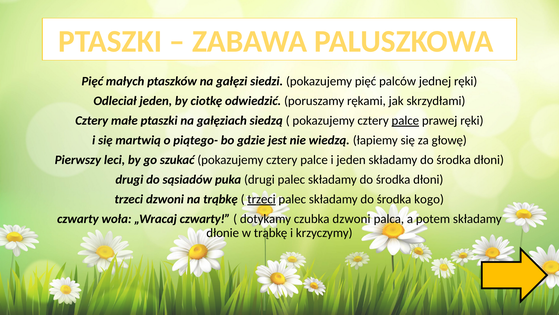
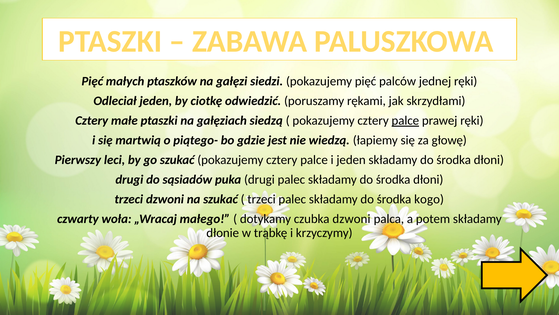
na trąbkę: trąbkę -> szukać (220, 199)
trzeci underline: present -> none (262, 199)
„Wracaj czwarty: czwarty -> małego (205, 219)
